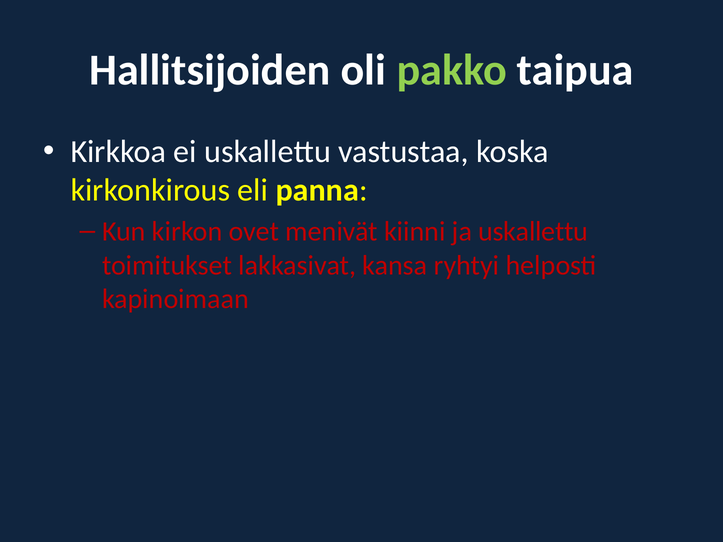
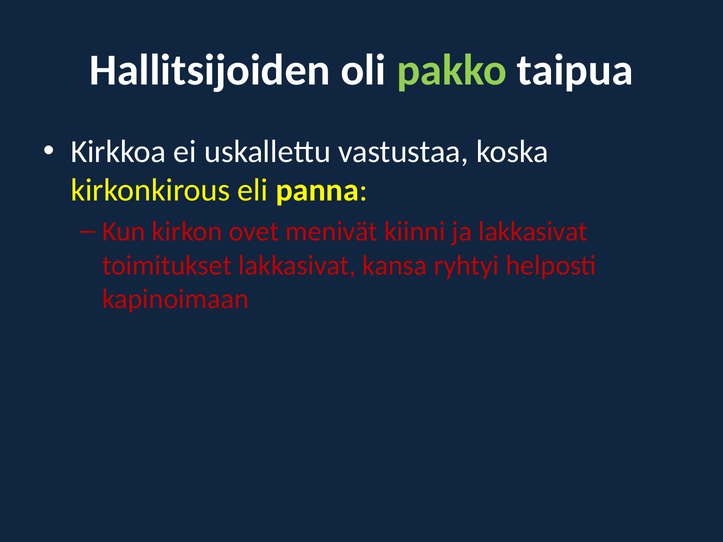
ja uskallettu: uskallettu -> lakkasivat (533, 232)
